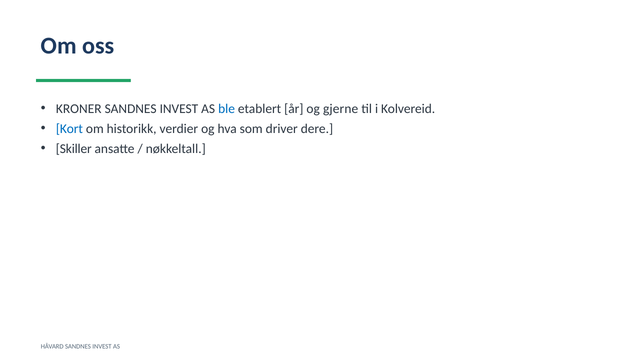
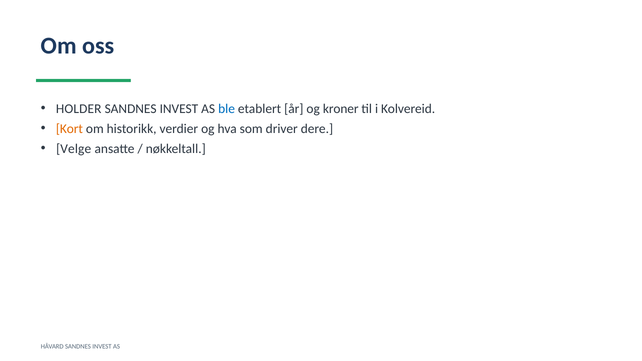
KRONER: KRONER -> HOLDER (79, 109)
gjerne: gjerne -> kroner (341, 109)
Kort colour: blue -> orange (69, 129)
Skiller: Skiller -> Velge (74, 149)
